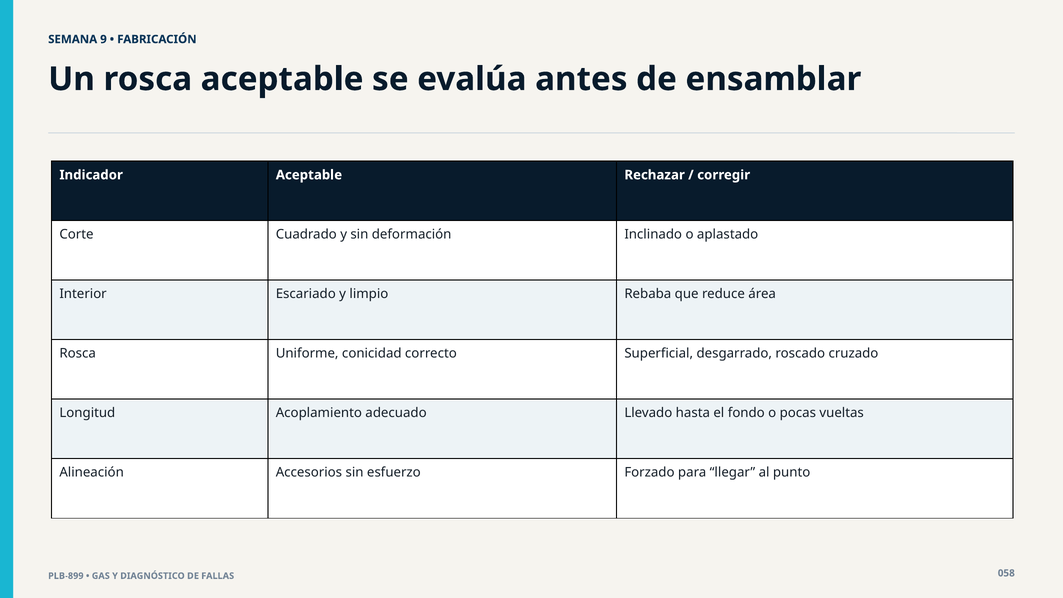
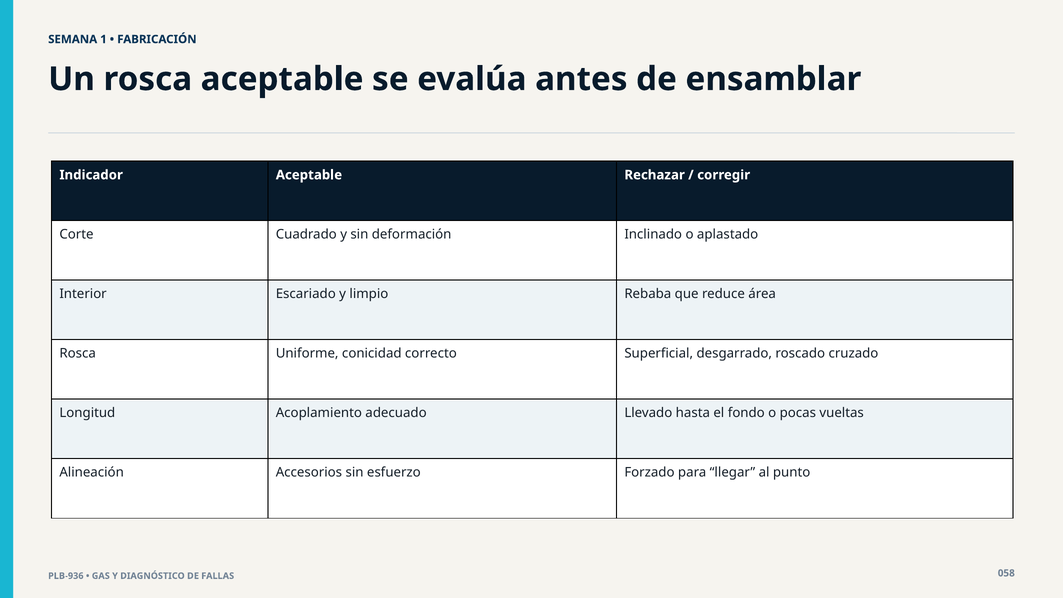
9: 9 -> 1 (103, 39)
PLB-899: PLB-899 -> PLB-936 (66, 576)
